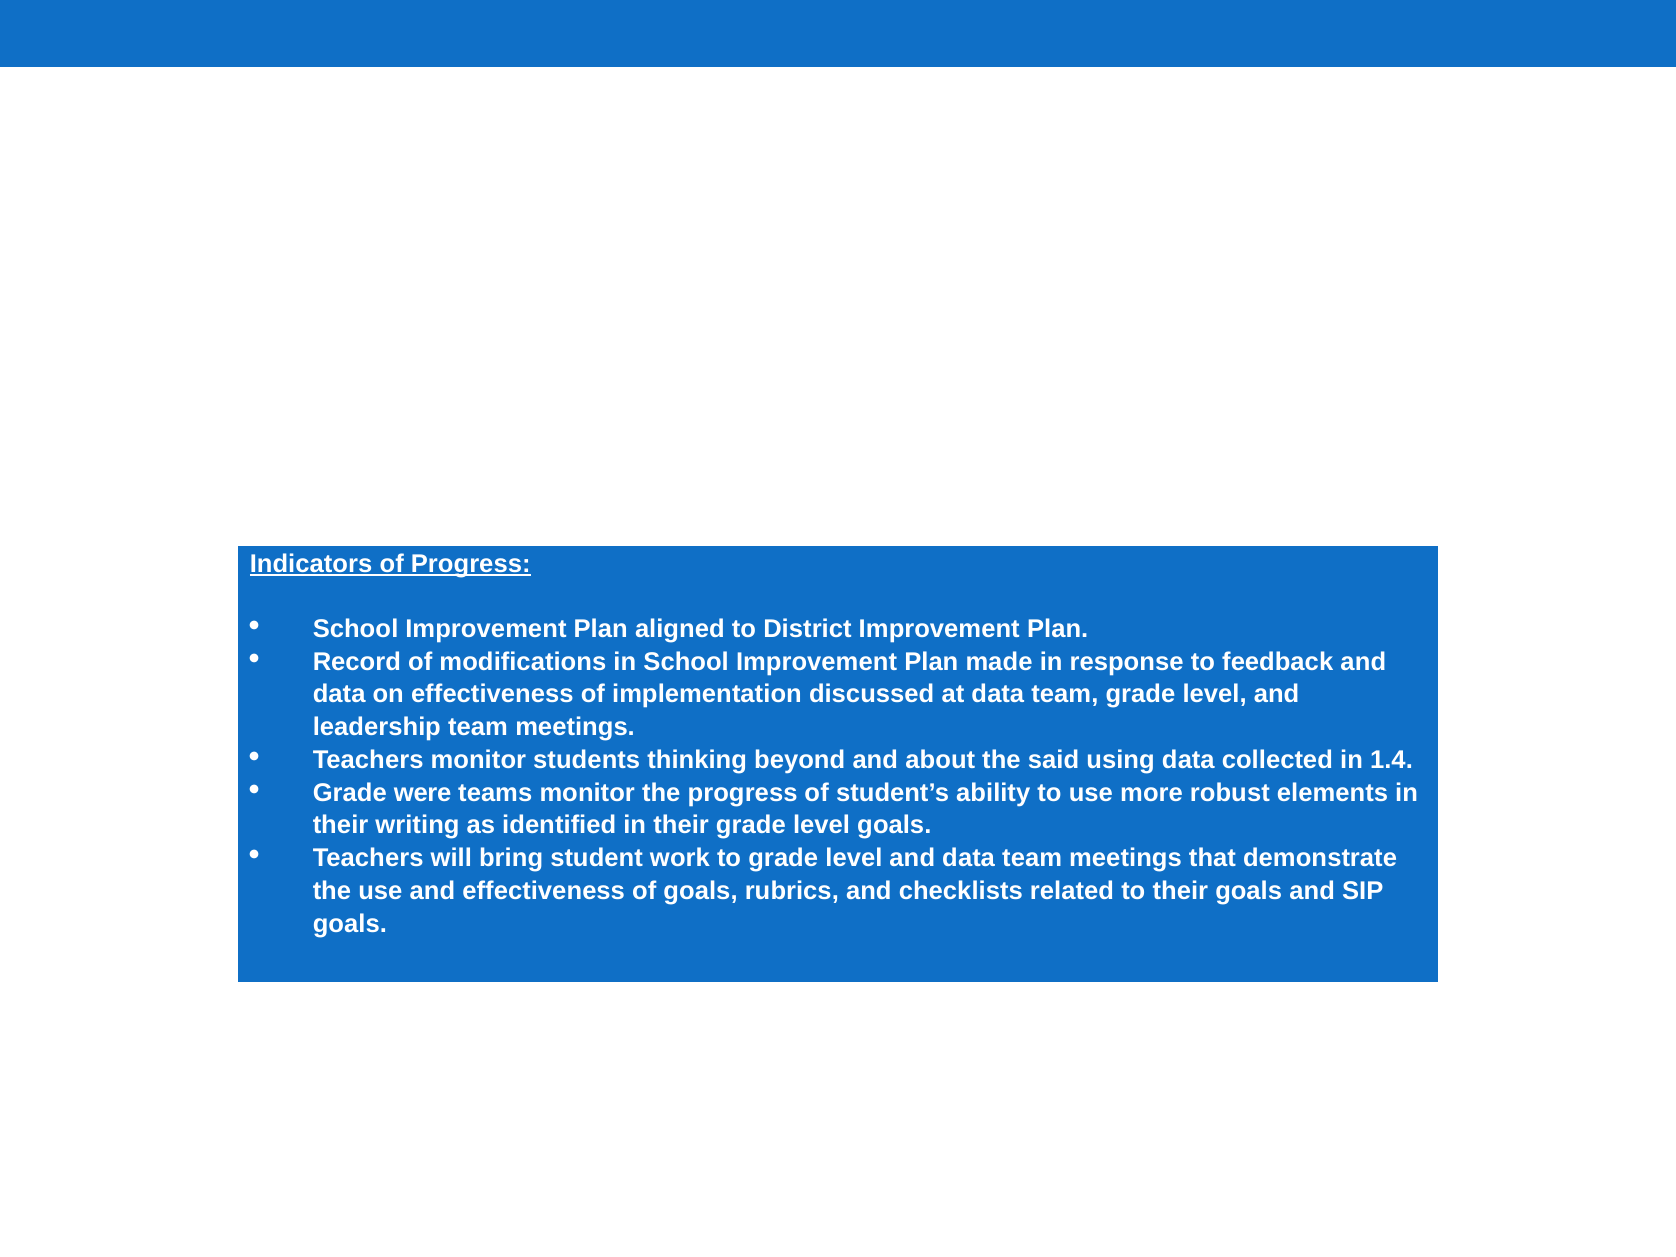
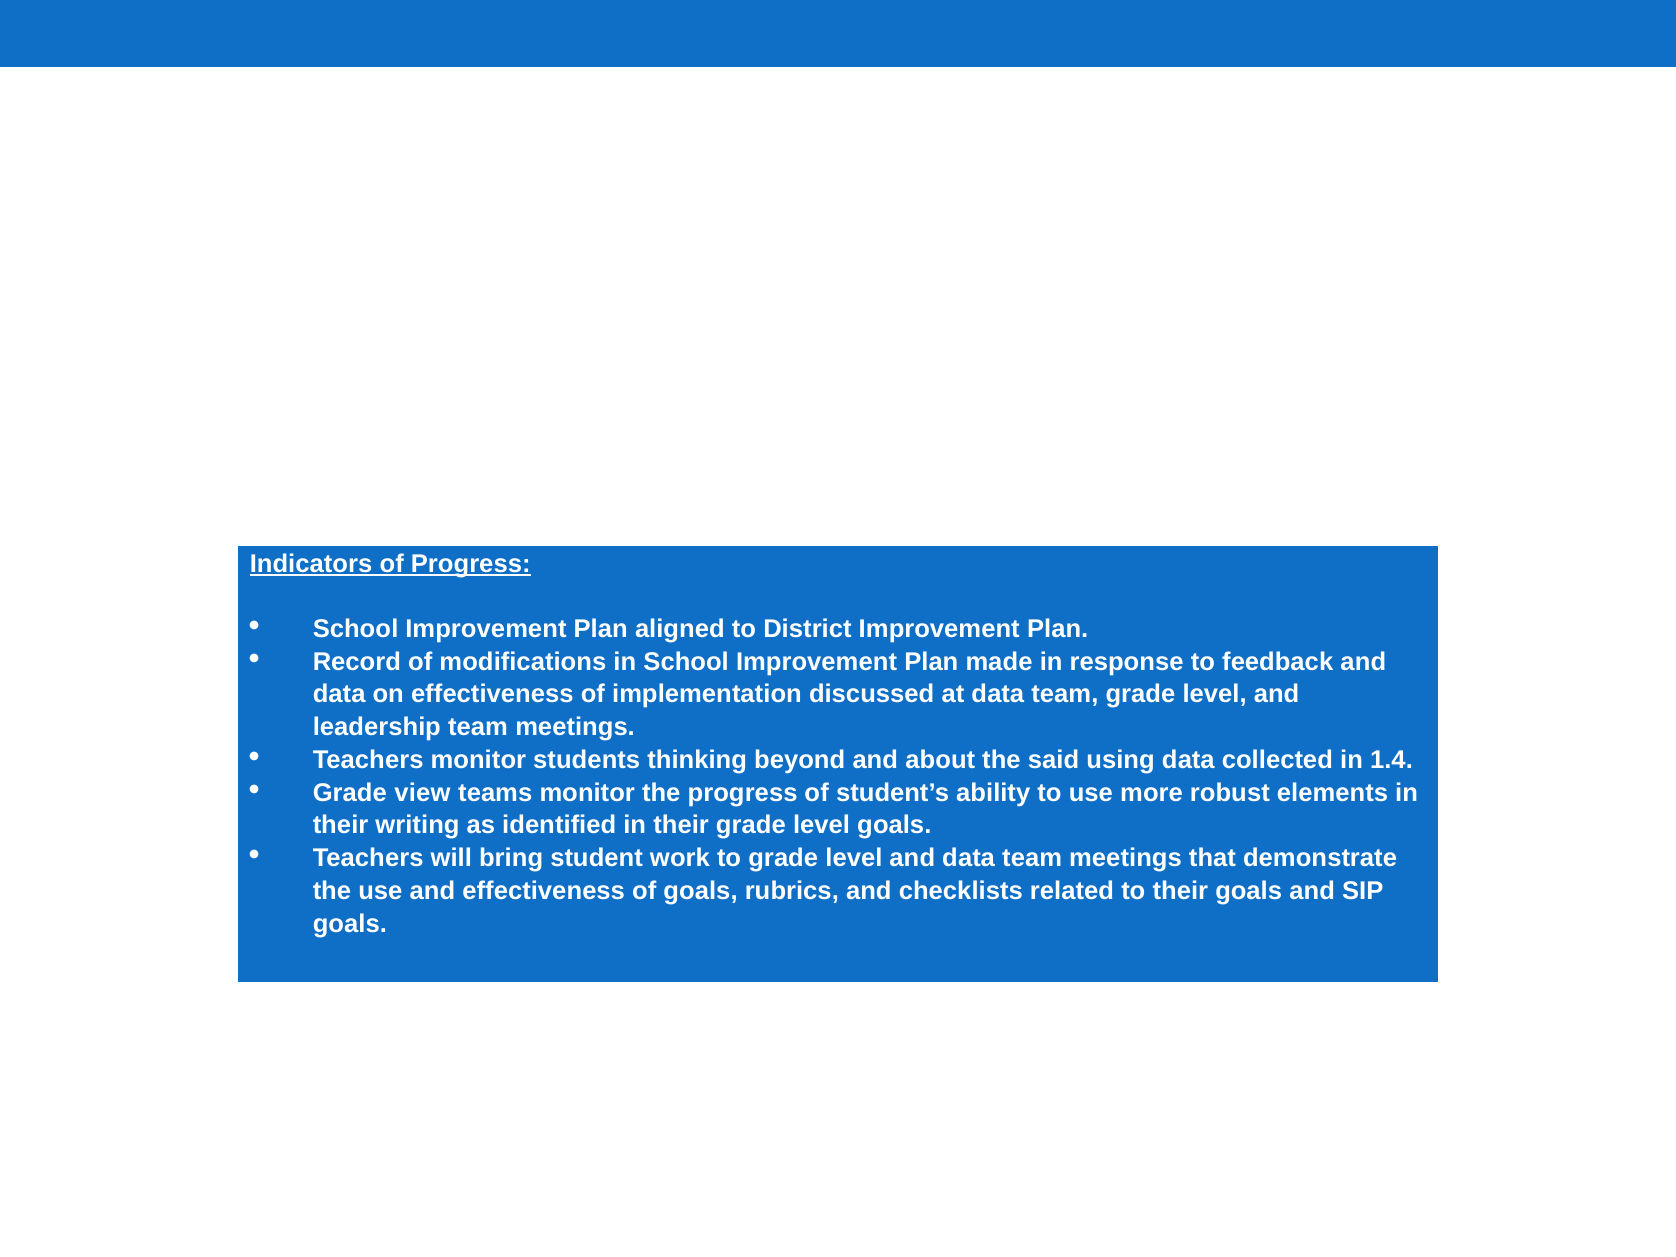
were: were -> view (422, 793)
